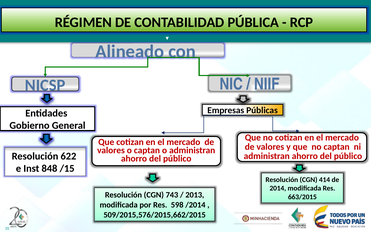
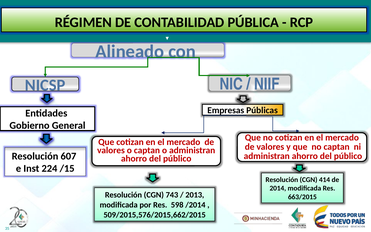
622: 622 -> 607 (68, 156)
848: 848 -> 224 (49, 168)
